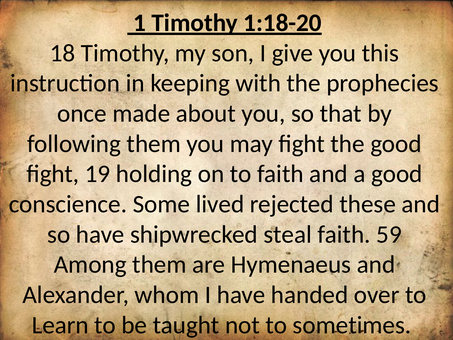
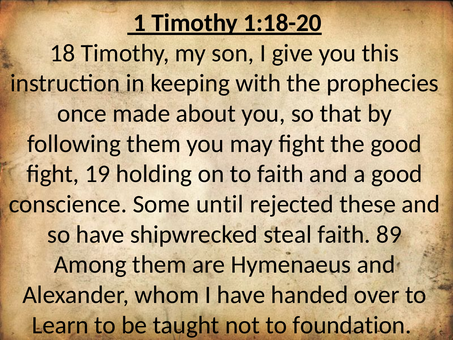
lived: lived -> until (220, 204)
59: 59 -> 89 (389, 234)
sometimes: sometimes -> foundation (352, 325)
